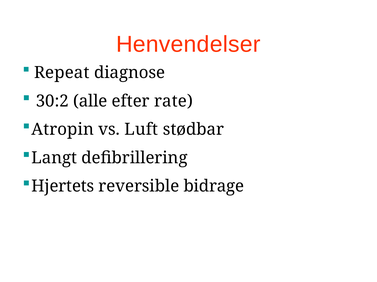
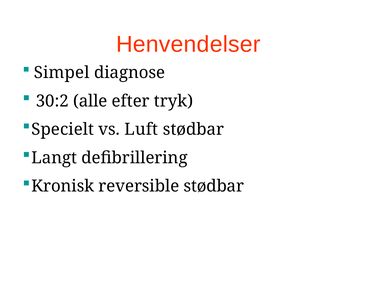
Repeat: Repeat -> Simpel (62, 73)
rate: rate -> tryk (174, 101)
Atropin: Atropin -> Specielt (63, 130)
Hjertets: Hjertets -> Kronisk (63, 187)
reversible bidrage: bidrage -> stødbar (214, 187)
